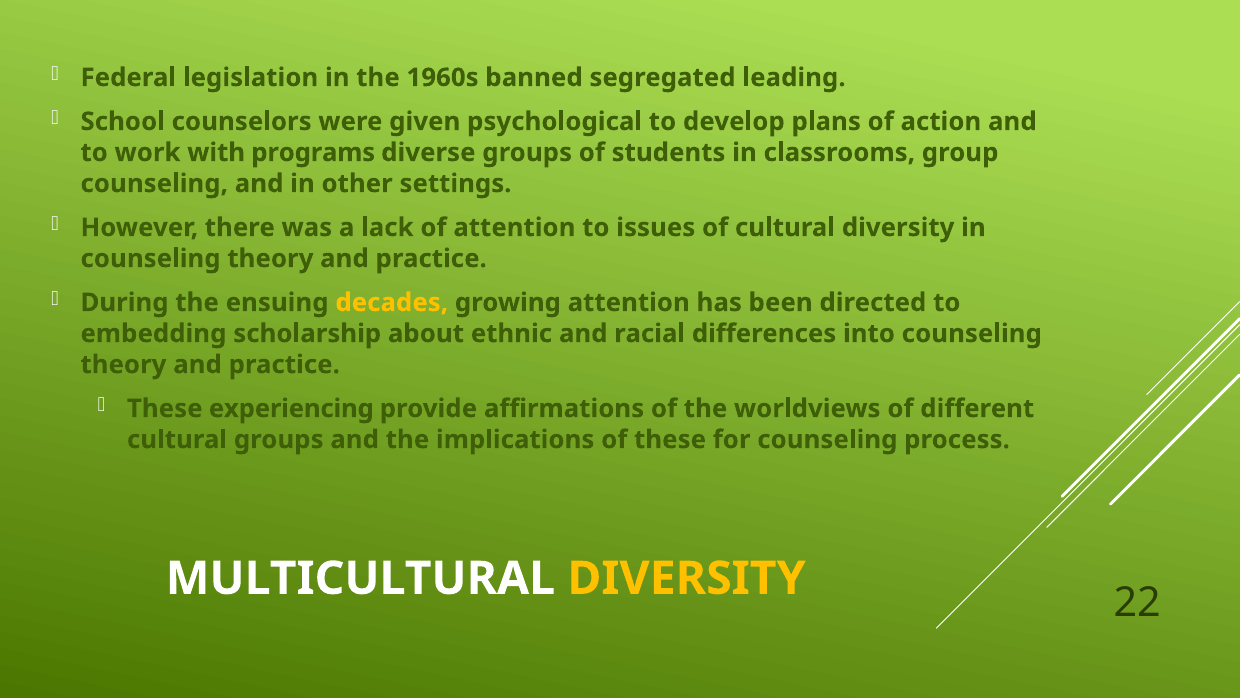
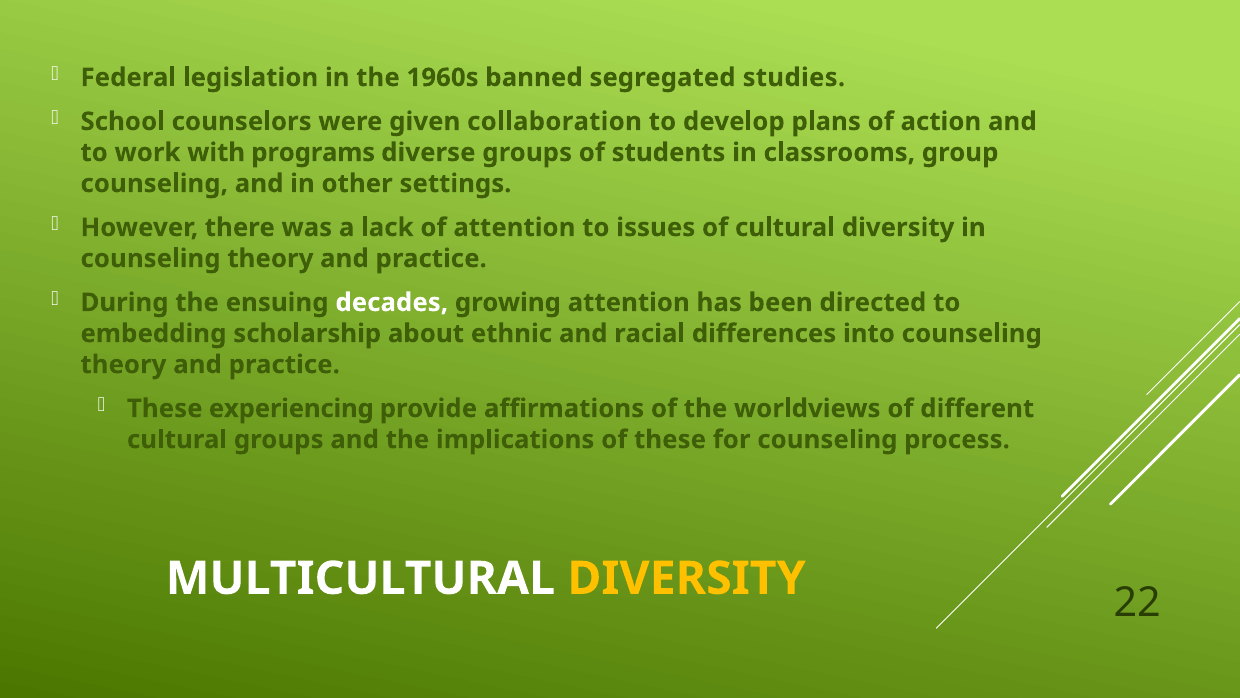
leading: leading -> studies (794, 78)
psychological: psychological -> collaboration (554, 121)
decades colour: yellow -> white (392, 302)
